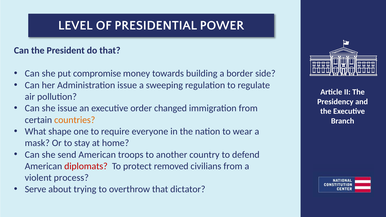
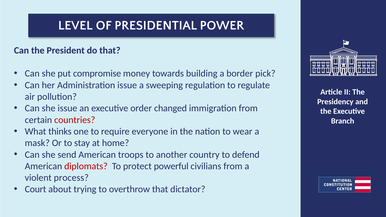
side: side -> pick (265, 74)
countries colour: orange -> red (75, 120)
shape: shape -> thinks (60, 131)
removed: removed -> powerful (171, 166)
Serve: Serve -> Court (36, 189)
